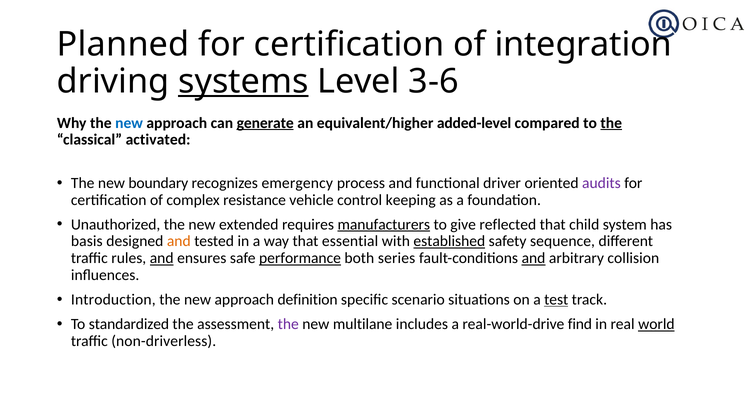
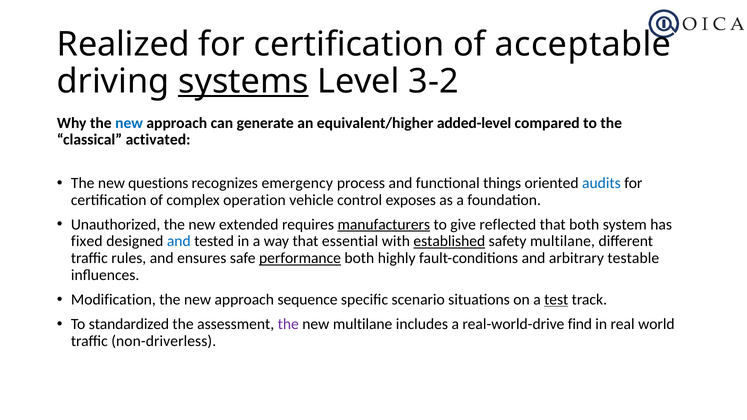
Planned: Planned -> Realized (123, 44)
integration: integration -> acceptable (583, 44)
3-6: 3-6 -> 3-2 (434, 81)
generate underline: present -> none (265, 123)
the underline: present -> none (611, 123)
boundary: boundary -> questions (158, 183)
driver: driver -> things (502, 183)
audits colour: purple -> blue (601, 183)
resistance: resistance -> operation (254, 200)
keeping: keeping -> exposes (411, 200)
that child: child -> both (584, 225)
basis: basis -> fixed (87, 241)
and colour: orange -> blue (179, 241)
safety sequence: sequence -> multilane (563, 241)
and underline: present -> none (162, 258)
series: series -> highly (397, 258)
and underline: present -> none (534, 258)
collision: collision -> testable (633, 258)
Introduction: Introduction -> Modification (113, 300)
definition: definition -> sequence (308, 300)
world underline: present -> none (656, 324)
